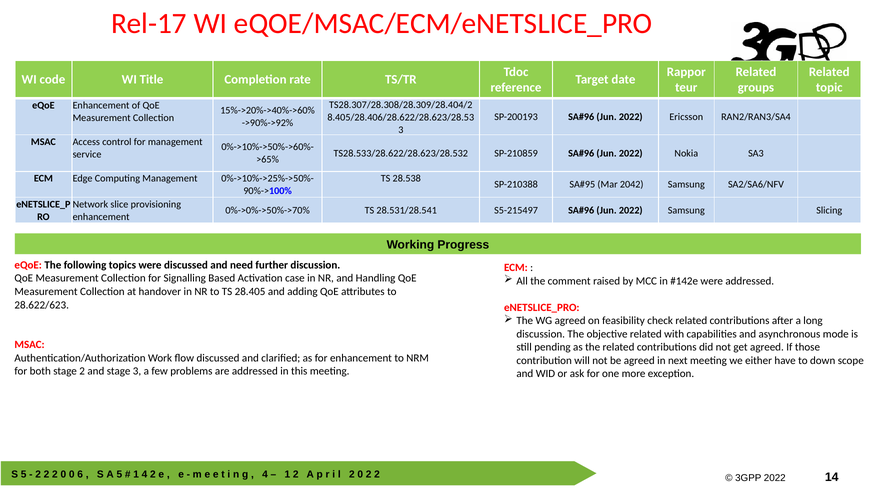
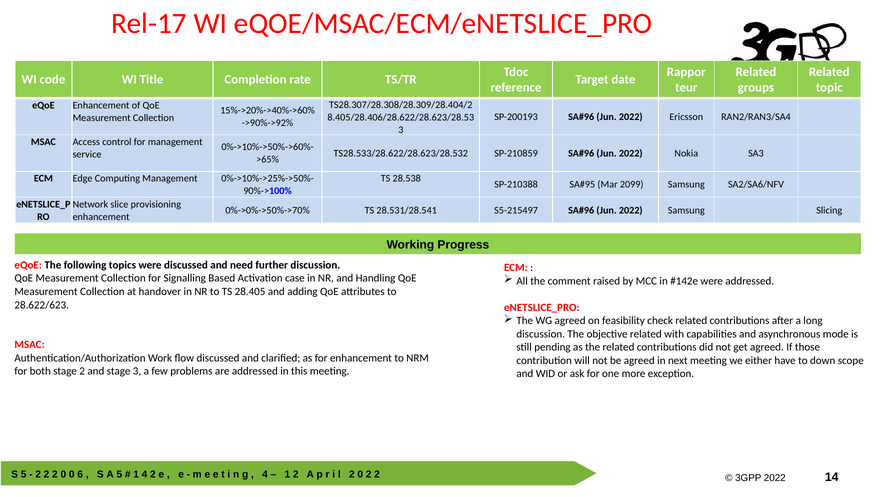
2042: 2042 -> 2099 (632, 184)
